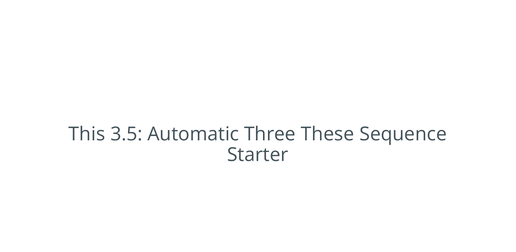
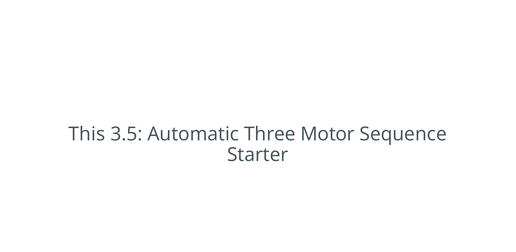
These: These -> Motor (328, 134)
